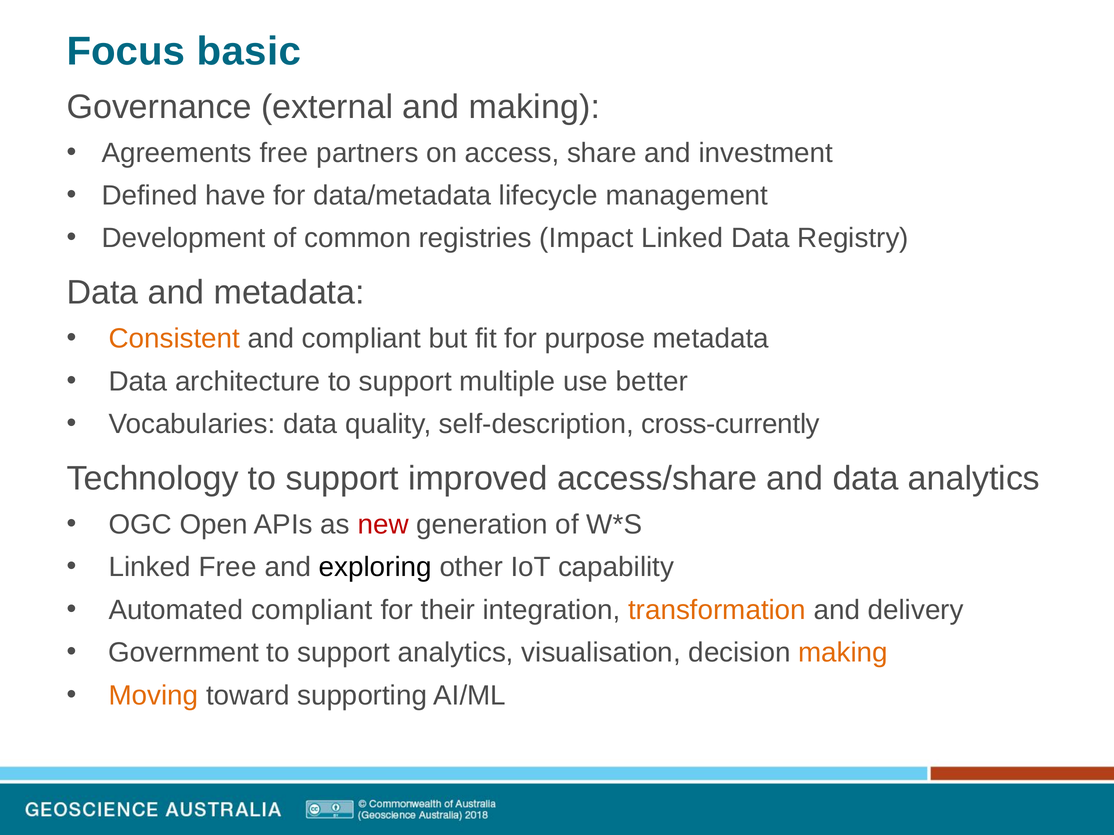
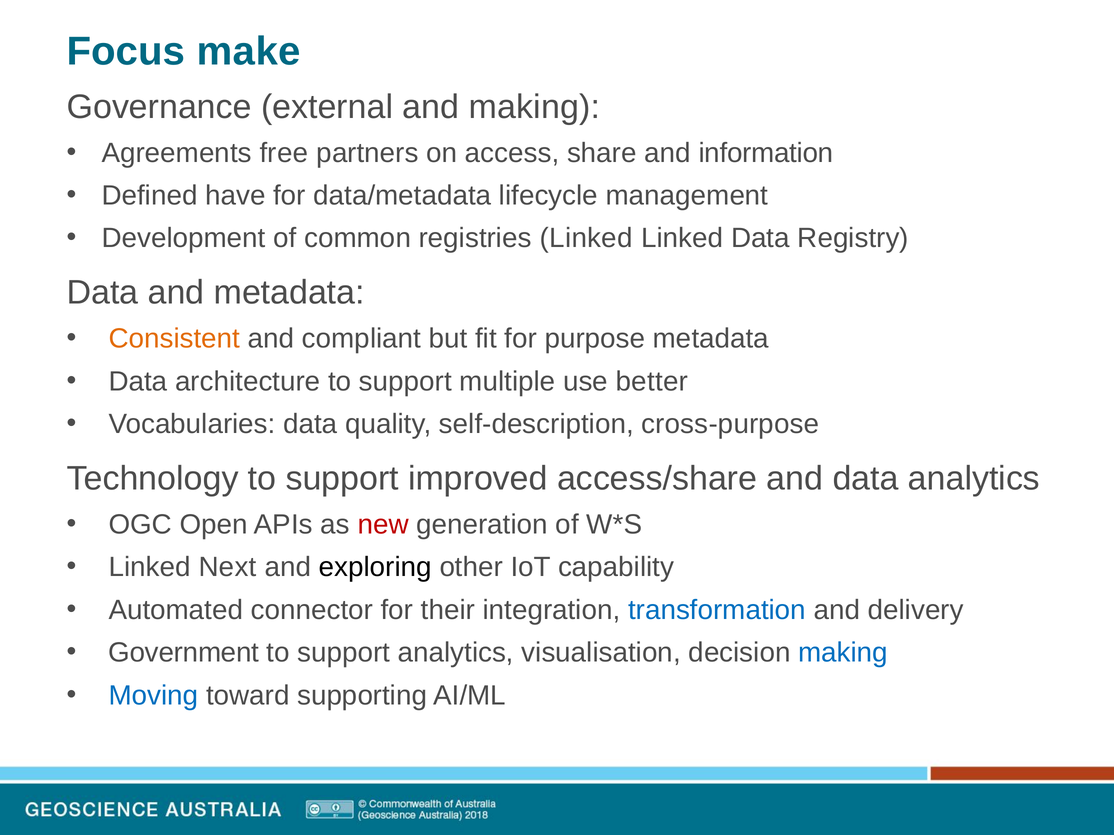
basic: basic -> make (249, 52)
investment: investment -> information (766, 153)
registries Impact: Impact -> Linked (586, 238)
cross-currently: cross-currently -> cross-purpose (730, 424)
Linked Free: Free -> Next (228, 568)
Automated compliant: compliant -> connector (312, 610)
transformation colour: orange -> blue (717, 610)
making colour: orange -> blue (843, 653)
Moving colour: orange -> blue (153, 696)
